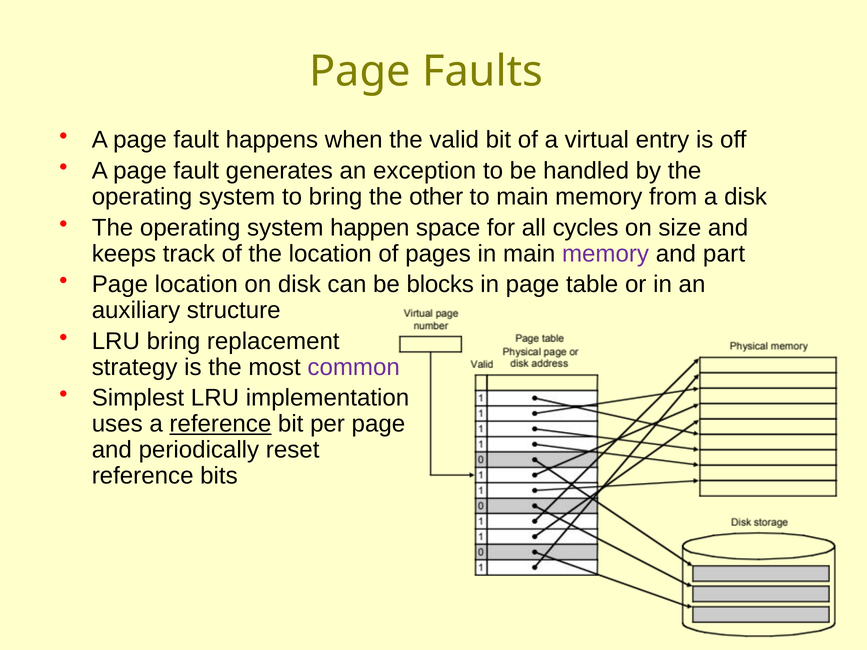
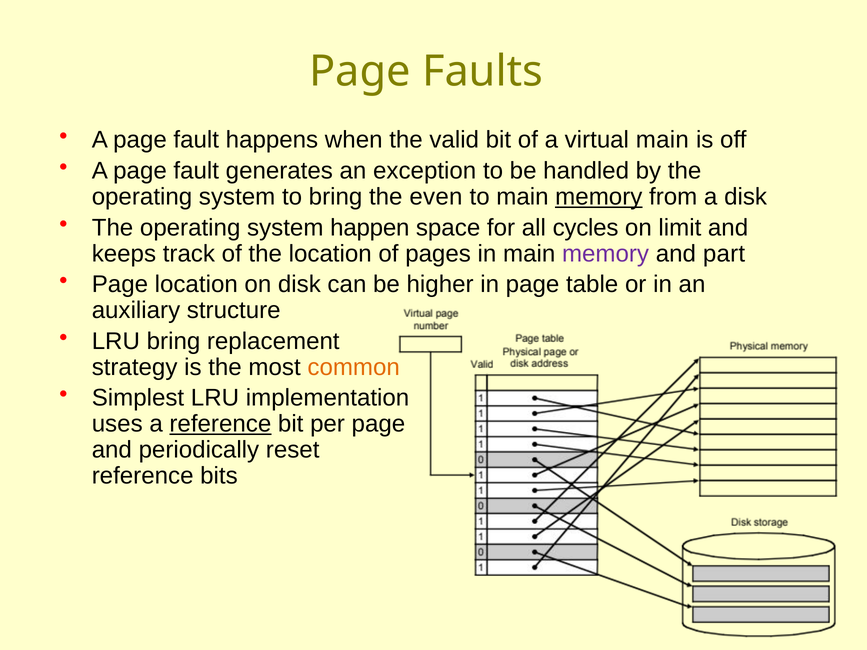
virtual entry: entry -> main (662, 140)
other: other -> even (436, 197)
memory underline: none -> present (599, 197)
size: size -> limit (680, 228)
blocks: blocks -> higher (440, 285)
common colour: purple -> orange (354, 367)
